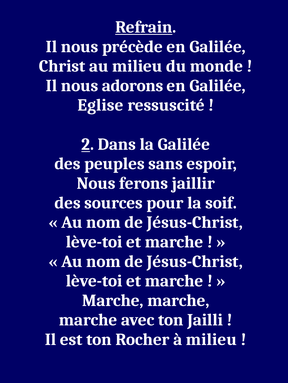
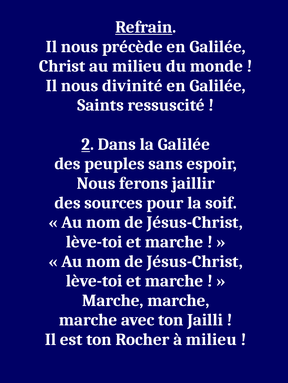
adorons: adorons -> divinité (132, 86)
Eglise: Eglise -> Saints (101, 105)
